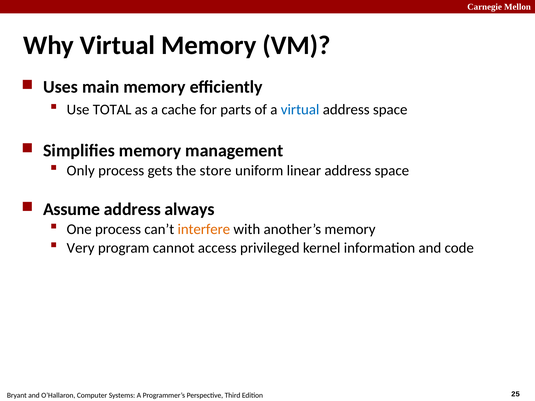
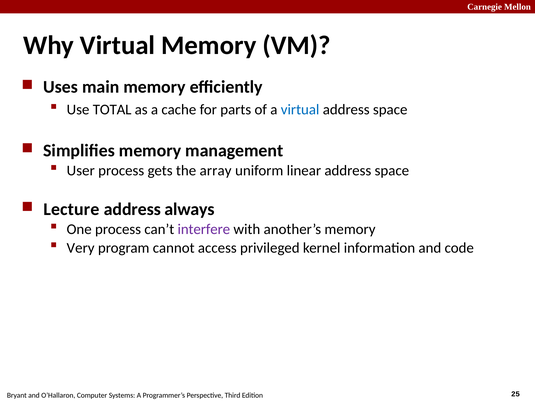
Only: Only -> User (81, 171)
store: store -> array (216, 171)
Assume: Assume -> Lecture (71, 209)
interfere colour: orange -> purple (204, 229)
